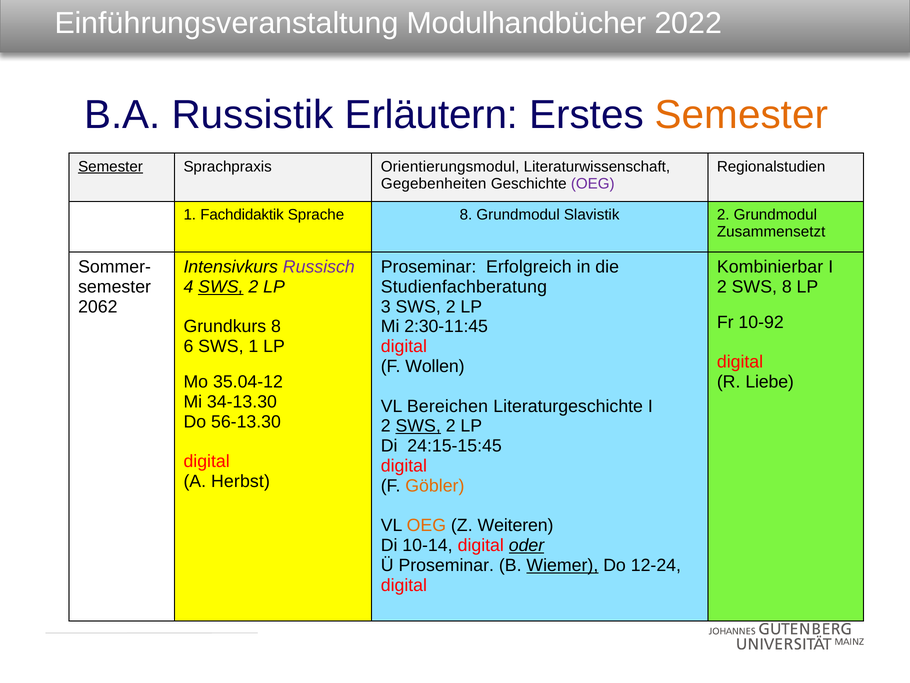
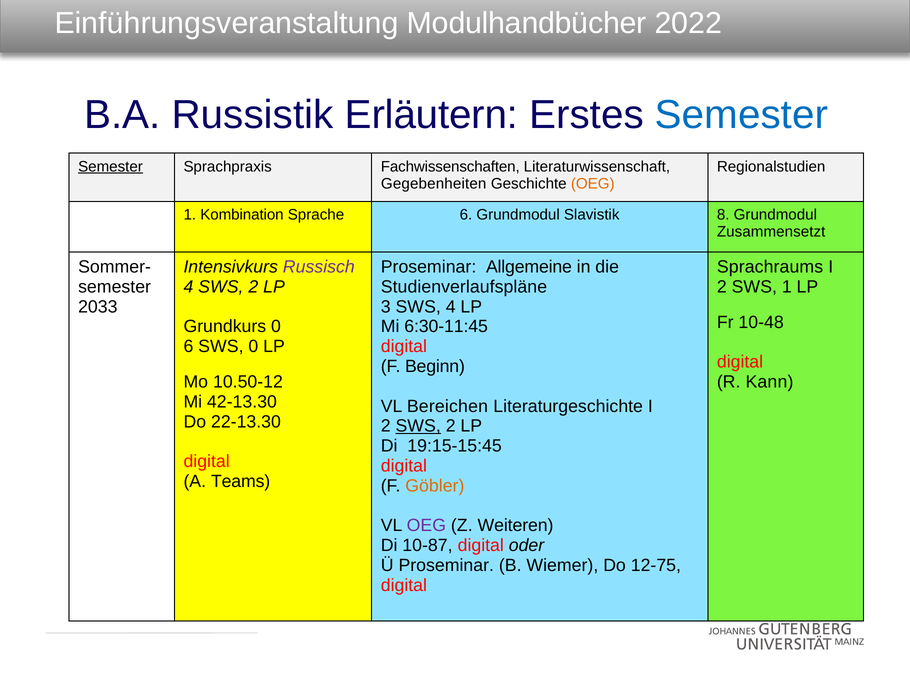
Semester colour: orange -> blue (742, 115)
Orientierungsmodul: Orientierungsmodul -> Fachwissenschaften (450, 166)
OEG colour: purple -> orange (593, 183)
Fachdidaktik: Fachdidaktik -> Kombination (242, 215)
Sprache 8: 8 -> 6 (466, 215)
Slavistik 2: 2 -> 8 (723, 215)
Erfolgreich: Erfolgreich -> Allgemeine (529, 267)
Kombinierbar: Kombinierbar -> Sprachraums (770, 267)
SWS underline: present -> none (221, 287)
Studienfachberatung: Studienfachberatung -> Studienverlaufspläne (464, 287)
SWS 8: 8 -> 1 (787, 287)
2062: 2062 -> 2033 (98, 306)
3 SWS 2: 2 -> 4 (451, 306)
10-92: 10-92 -> 10-48 (761, 322)
Grundkurs 8: 8 -> 0 (276, 326)
2:30-11:45: 2:30-11:45 -> 6:30-11:45 (446, 326)
SWS 1: 1 -> 0 (253, 346)
Wollen: Wollen -> Beginn (435, 366)
35.04-12: 35.04-12 -> 10.50-12 (248, 382)
Liebe: Liebe -> Kann (769, 382)
34-13.30: 34-13.30 -> 42-13.30 (242, 401)
56-13.30: 56-13.30 -> 22-13.30 (246, 421)
24:15-15:45: 24:15-15:45 -> 19:15-15:45 (455, 446)
Herbst: Herbst -> Teams (241, 481)
OEG colour: orange -> purple (426, 525)
10-14: 10-14 -> 10-87 (427, 545)
oder underline: present -> none (526, 545)
Wiemer underline: present -> none (562, 565)
12-24: 12-24 -> 12-75 (656, 565)
